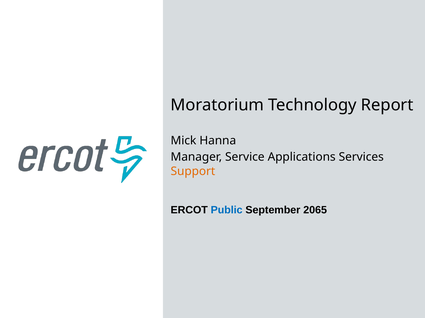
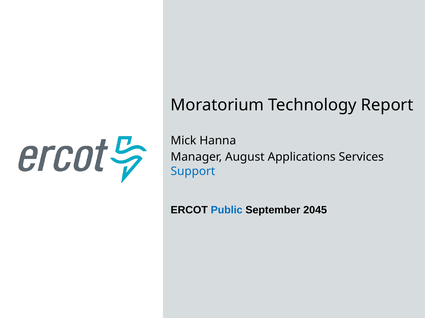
Service: Service -> August (245, 157)
Support colour: orange -> blue (193, 172)
2065: 2065 -> 2045 (315, 210)
